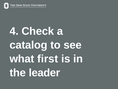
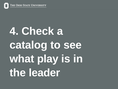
first: first -> play (48, 59)
